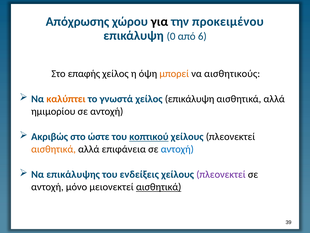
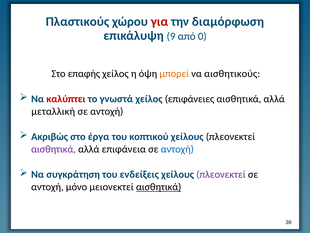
Απόχρωσης: Απόχρωσης -> Πλαστικούς (77, 21)
για colour: black -> red (159, 21)
προκειμένου: προκειμένου -> διαμόρφωση (228, 21)
0: 0 -> 9 (171, 36)
6: 6 -> 0 (202, 36)
καλύπτει colour: orange -> red (66, 99)
χείλος επικάλυψη: επικάλυψη -> επιφάνειες (190, 99)
ημιμορίου: ημιμορίου -> μεταλλική (53, 111)
ώστε: ώστε -> έργα (99, 136)
κοπτικού underline: present -> none (149, 136)
αισθητικά colour: orange -> purple (54, 149)
επικάλυψης: επικάλυψης -> συγκράτηση (73, 174)
